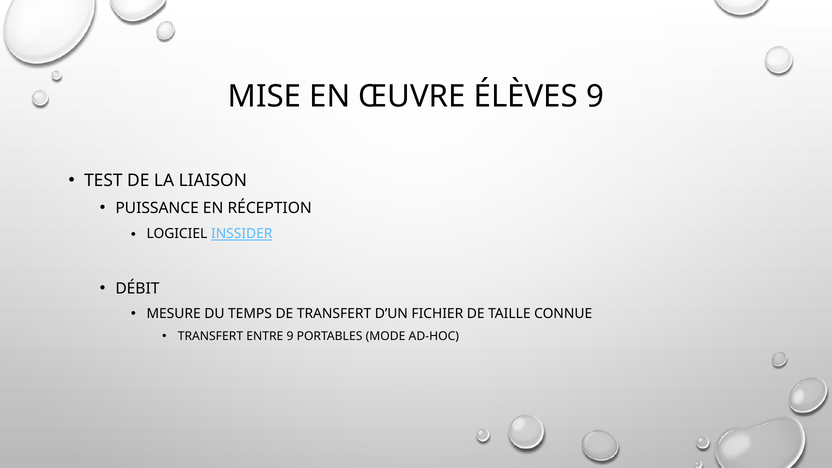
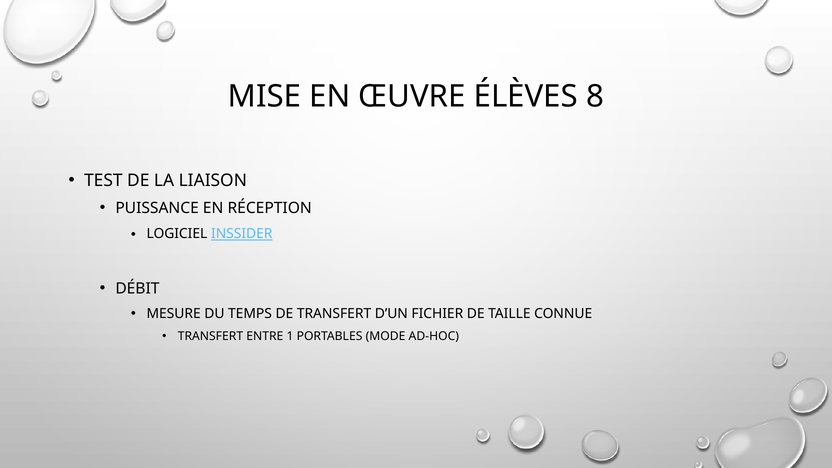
ÉLÈVES 9: 9 -> 8 (595, 96)
ENTRE 9: 9 -> 1 (290, 336)
